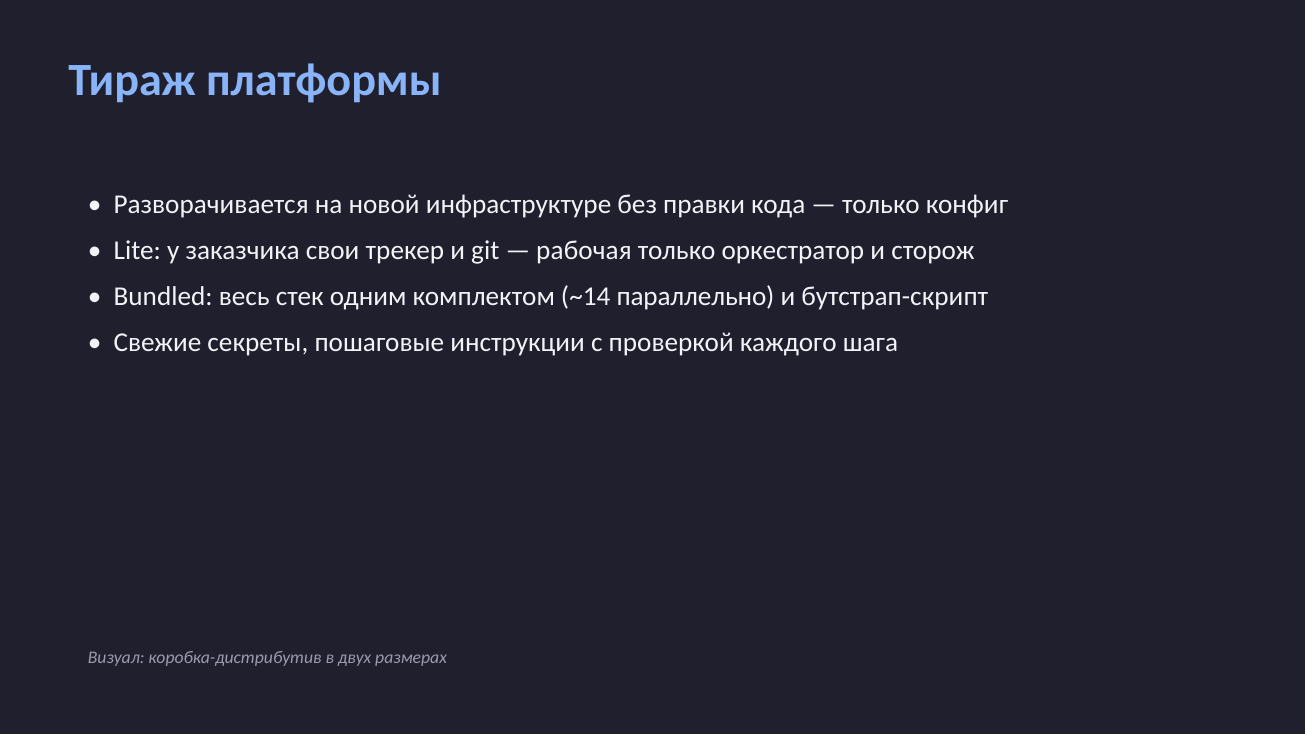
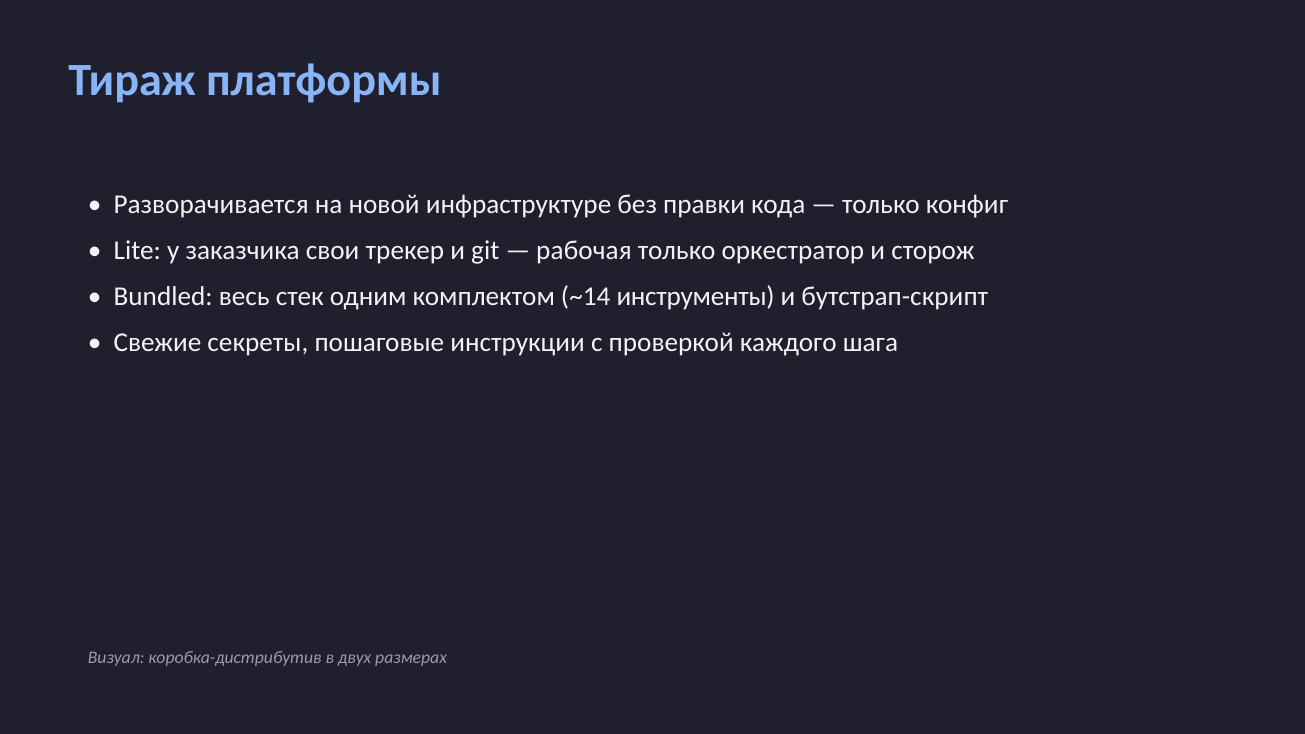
параллельно: параллельно -> инструменты (696, 297)
